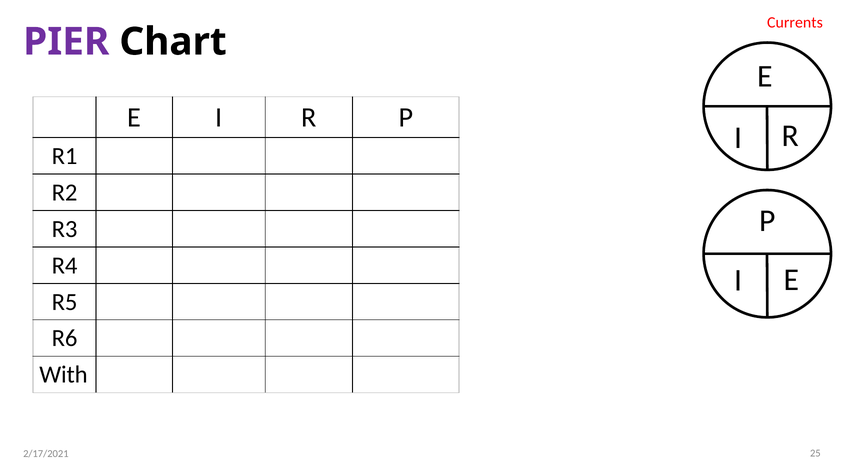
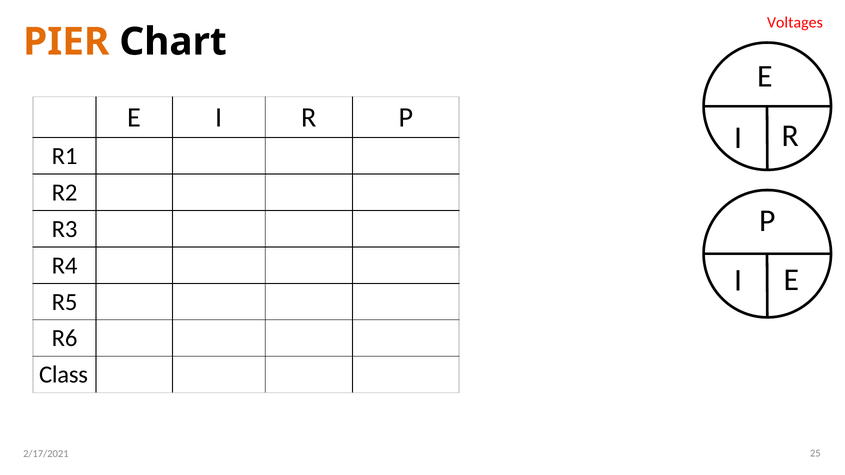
Currents: Currents -> Voltages (795, 23)
PIER colour: purple -> orange (66, 42)
With: With -> Class (63, 375)
